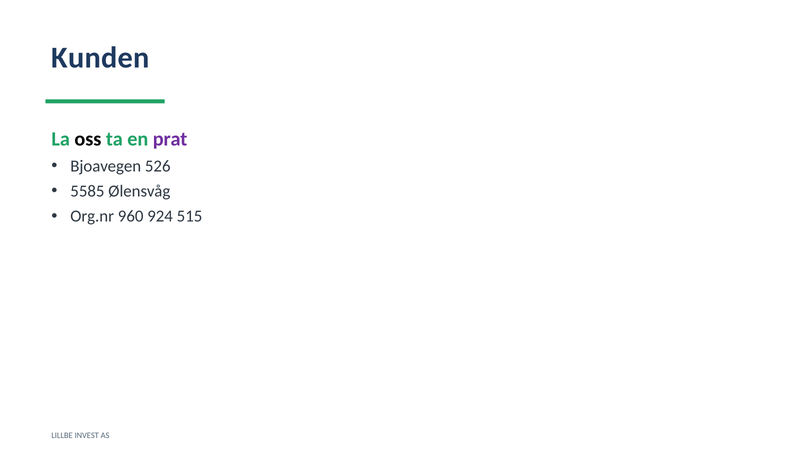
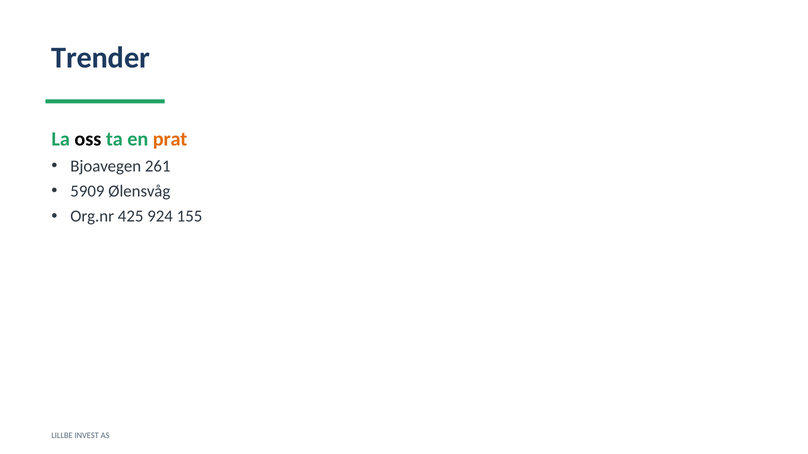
Kunden: Kunden -> Trender (101, 58)
prat colour: purple -> orange (170, 139)
526: 526 -> 261 (158, 166)
5585: 5585 -> 5909 (87, 191)
960: 960 -> 425 (131, 217)
515: 515 -> 155 (190, 217)
